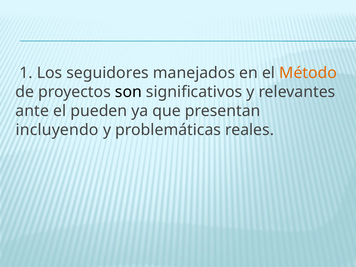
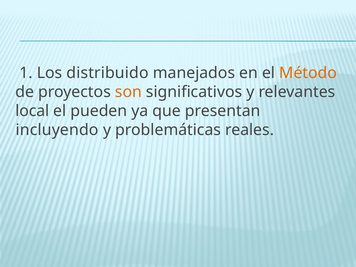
seguidores: seguidores -> distribuido (108, 73)
son colour: black -> orange (128, 92)
ante: ante -> local (32, 111)
